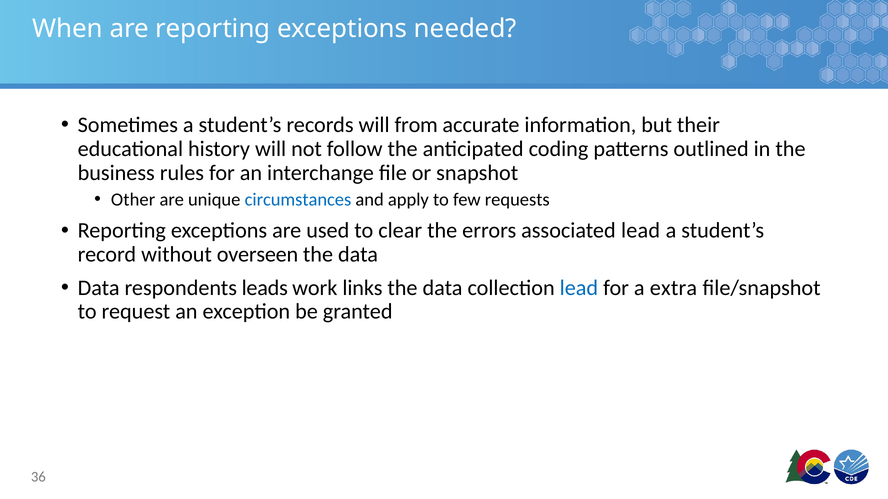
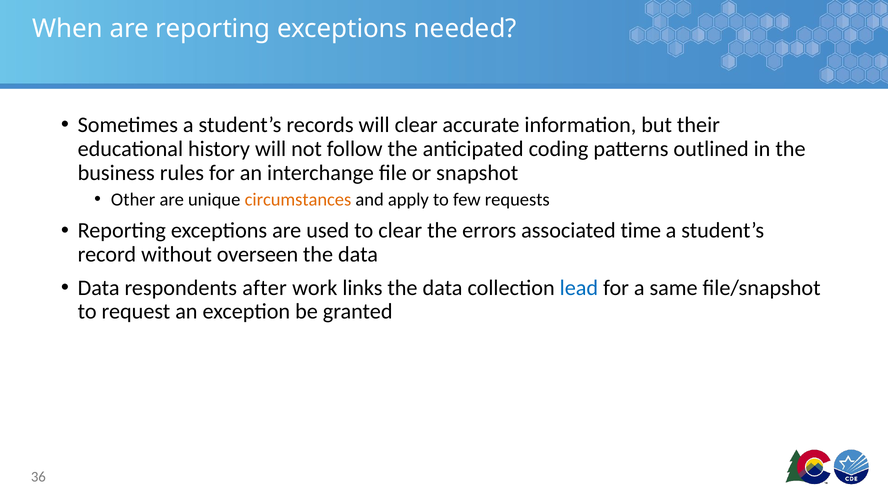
will from: from -> clear (416, 125)
circumstances colour: blue -> orange (298, 200)
associated lead: lead -> time (641, 231)
leads: leads -> after (265, 288)
extra: extra -> same (674, 288)
